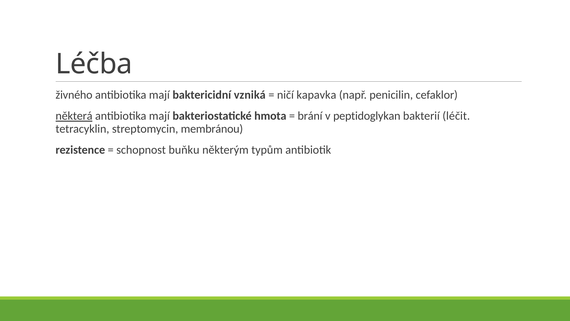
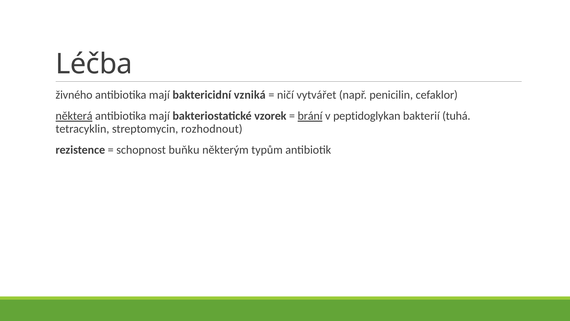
kapavka: kapavka -> vytvářet (316, 95)
hmota: hmota -> vzorek (270, 116)
brání underline: none -> present (310, 116)
léčit: léčit -> tuhá (456, 116)
membránou: membránou -> rozhodnout (212, 129)
